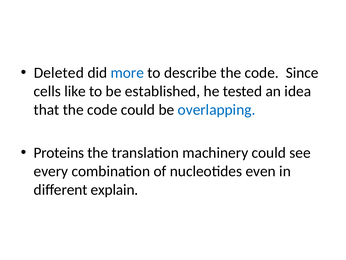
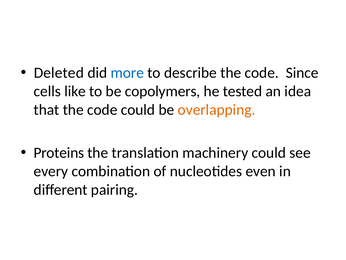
established: established -> copolymers (163, 91)
overlapping colour: blue -> orange (217, 109)
explain: explain -> pairing (114, 189)
